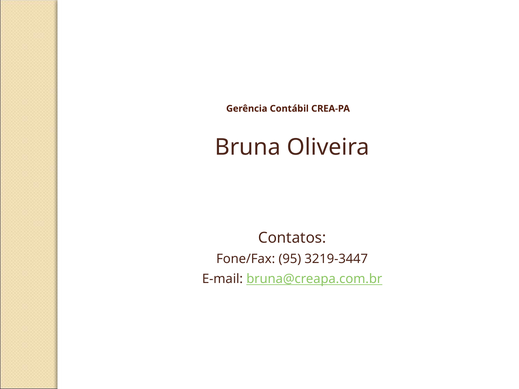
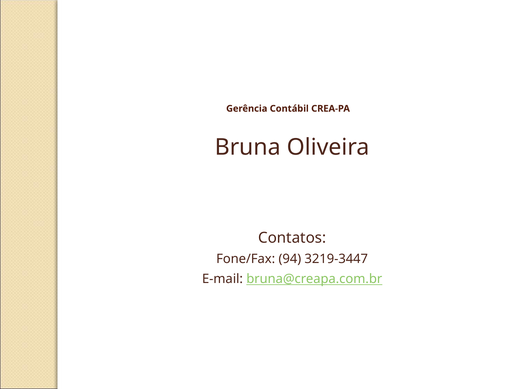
95: 95 -> 94 (290, 259)
